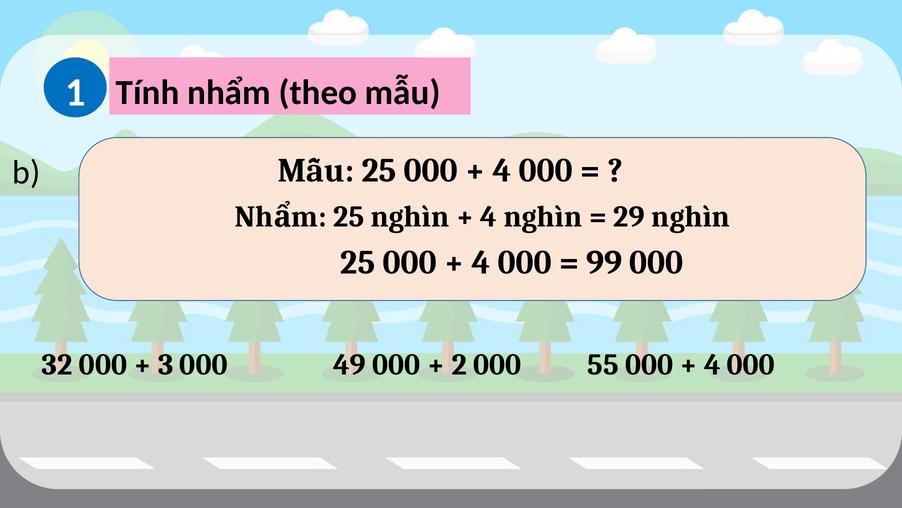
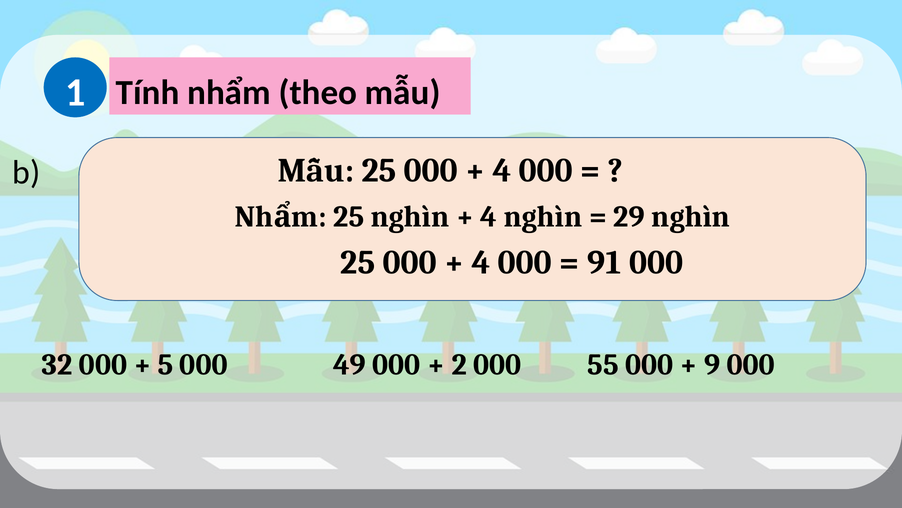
99: 99 -> 91 (604, 262)
3: 3 -> 5 (166, 365)
4: 4 -> 9 (712, 365)
